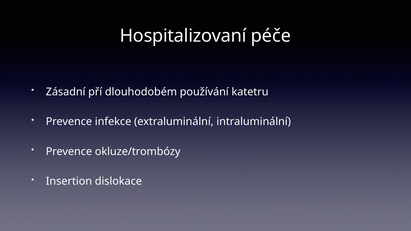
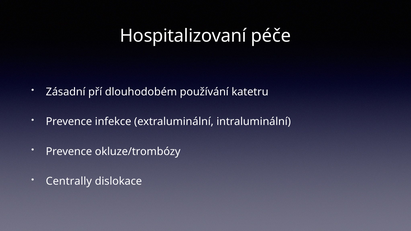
Insertion: Insertion -> Centrally (69, 181)
